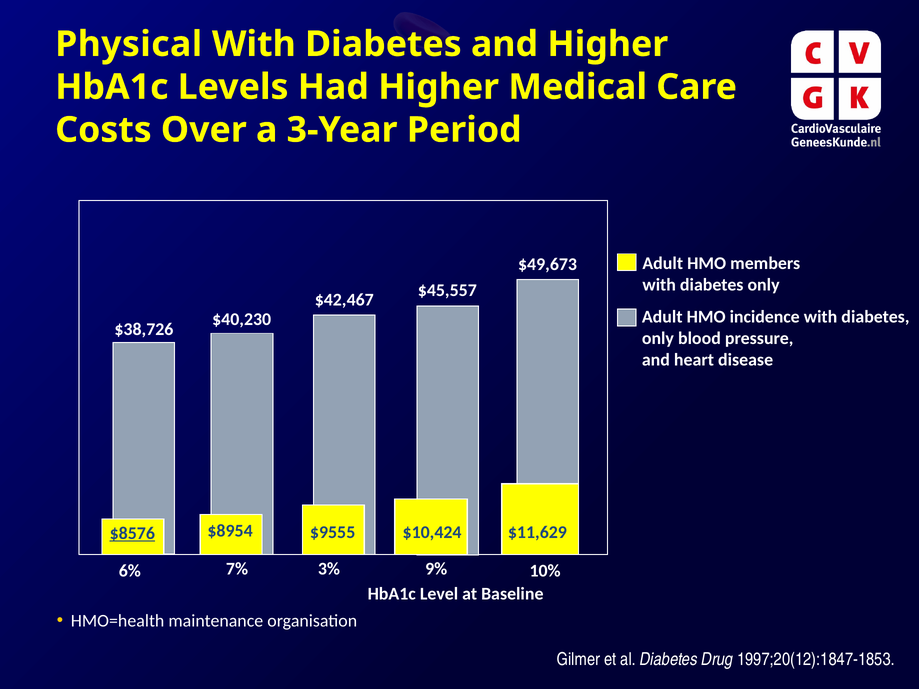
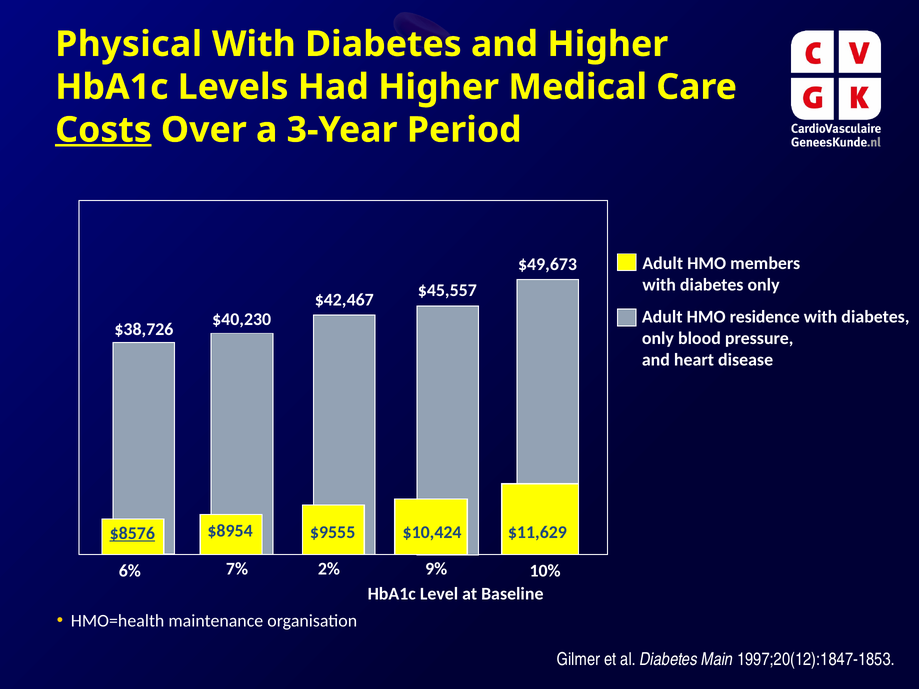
Costs underline: none -> present (103, 130)
incidence: incidence -> residence (765, 317)
3%: 3% -> 2% (329, 569)
Drug: Drug -> Main (717, 660)
